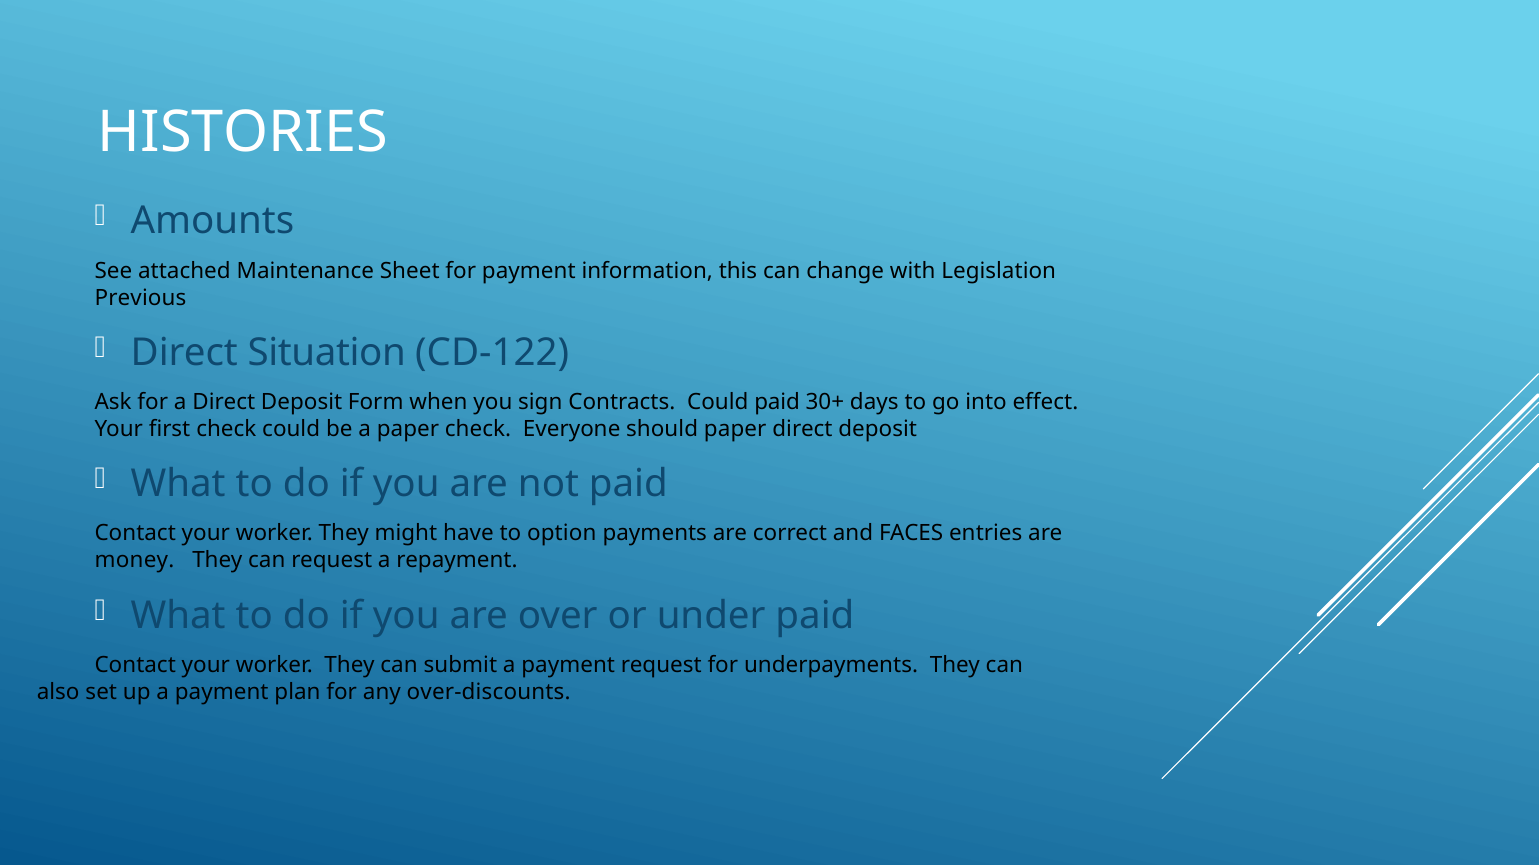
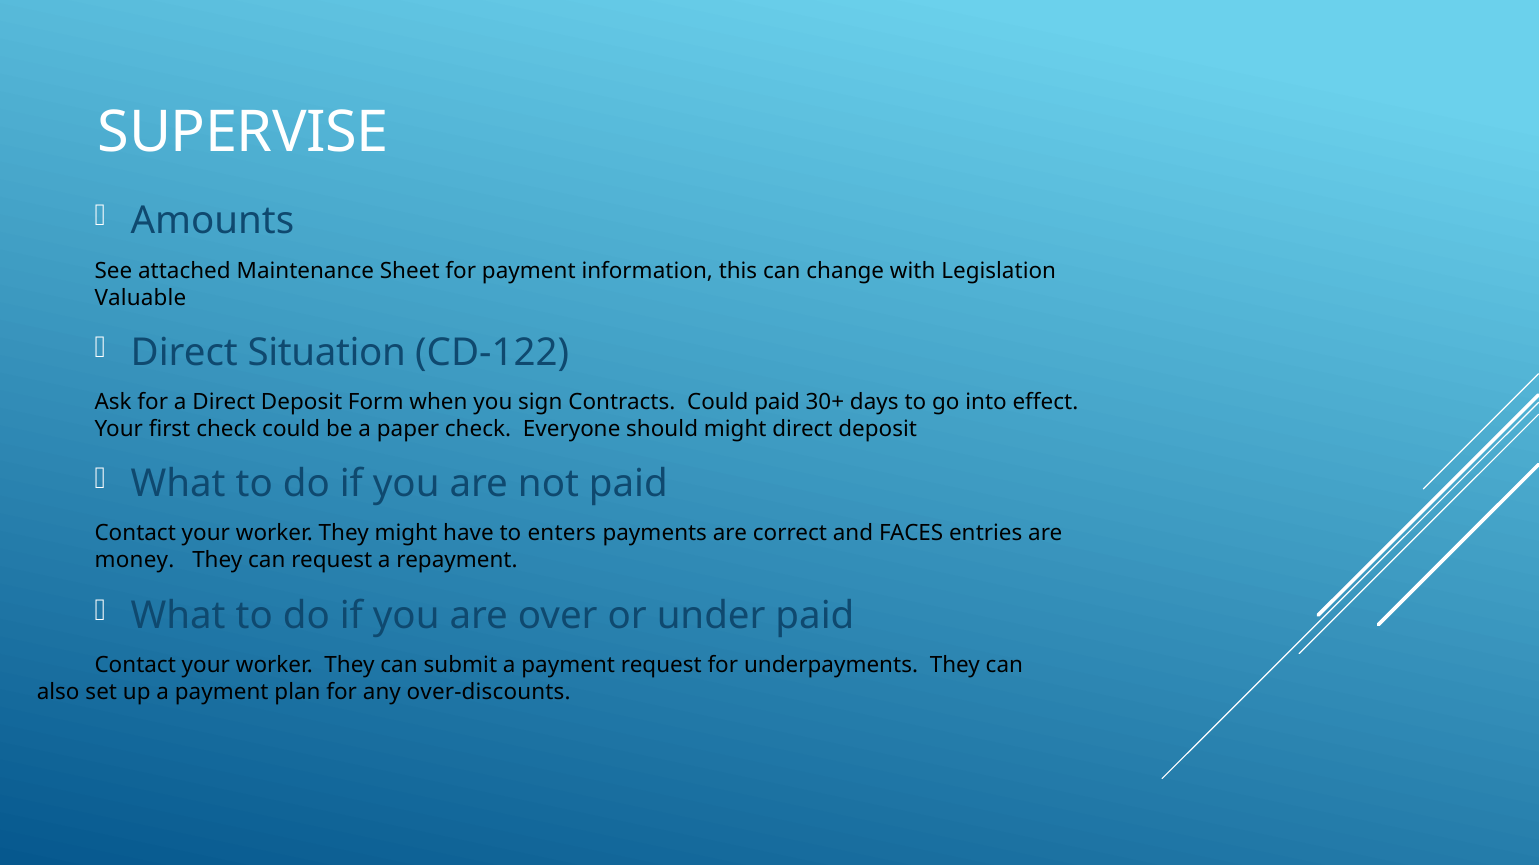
HISTORIES: HISTORIES -> SUPERVISE (243, 133)
Previous: Previous -> Valuable (140, 298)
should paper: paper -> might (735, 429)
option: option -> enters (562, 534)
